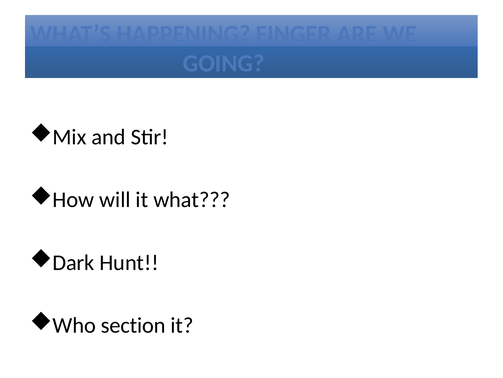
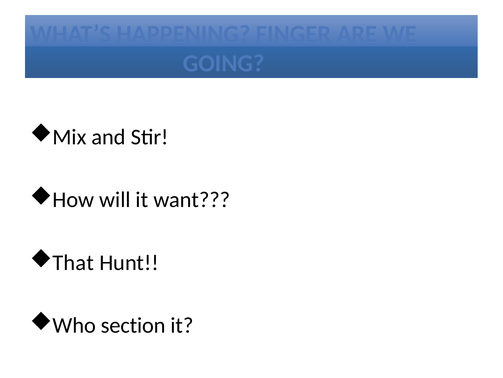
what: what -> want (192, 200)
Dark: Dark -> That (73, 262)
